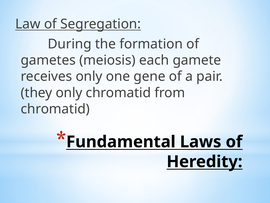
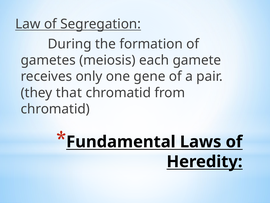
they only: only -> that (69, 93)
